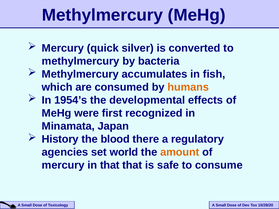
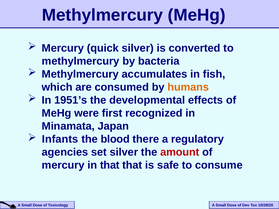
1954’s: 1954’s -> 1951’s (71, 100)
History: History -> Infants (60, 139)
set world: world -> silver (124, 152)
amount colour: orange -> red (180, 152)
